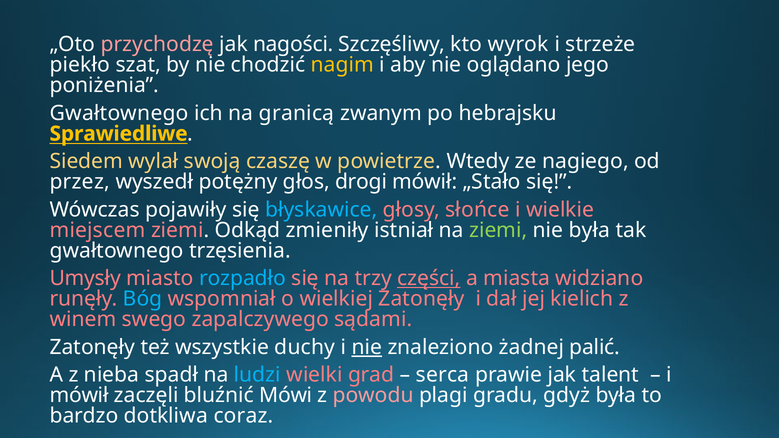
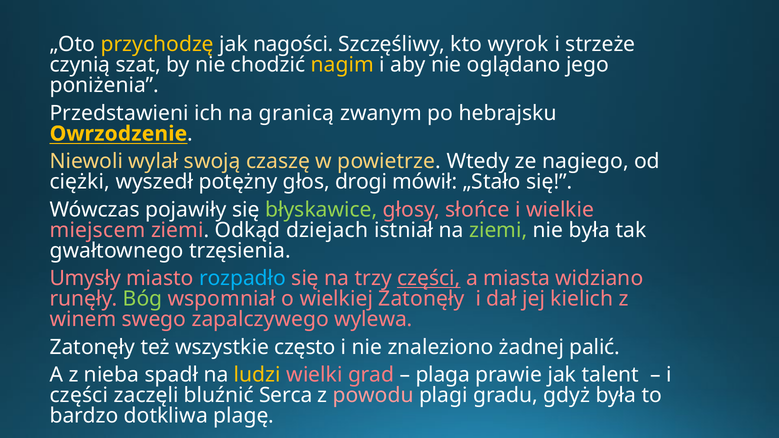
przychodzę colour: pink -> yellow (157, 45)
piekło: piekło -> czynią (80, 65)
Gwałtownego: Gwałtownego -> Przedstawieni (119, 113)
Sprawiedliwe: Sprawiedliwe -> Owrzodzenie (118, 134)
Siedem: Siedem -> Niewoli (86, 162)
przez: przez -> ciężki (80, 182)
błyskawice colour: light blue -> light green (321, 210)
zmieniły: zmieniły -> dziejach (327, 230)
Bóg colour: light blue -> light green (143, 299)
sądami: sądami -> wylewa (373, 320)
duchy: duchy -> często (305, 347)
nie underline: present -> none (367, 347)
ludzi colour: light blue -> yellow (257, 375)
serca: serca -> plaga (443, 375)
mówił: mówił -> części (79, 396)
Mówi: Mówi -> Serca (286, 396)
coraz: coraz -> plagę (244, 416)
